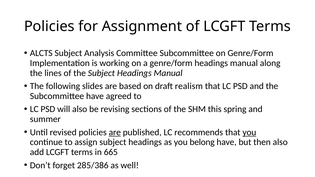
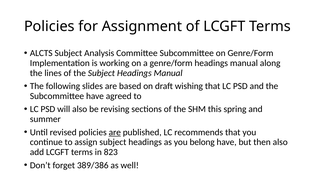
realism: realism -> wishing (189, 86)
you underline: present -> none (249, 132)
665: 665 -> 823 (111, 152)
285/386: 285/386 -> 389/386 (93, 165)
